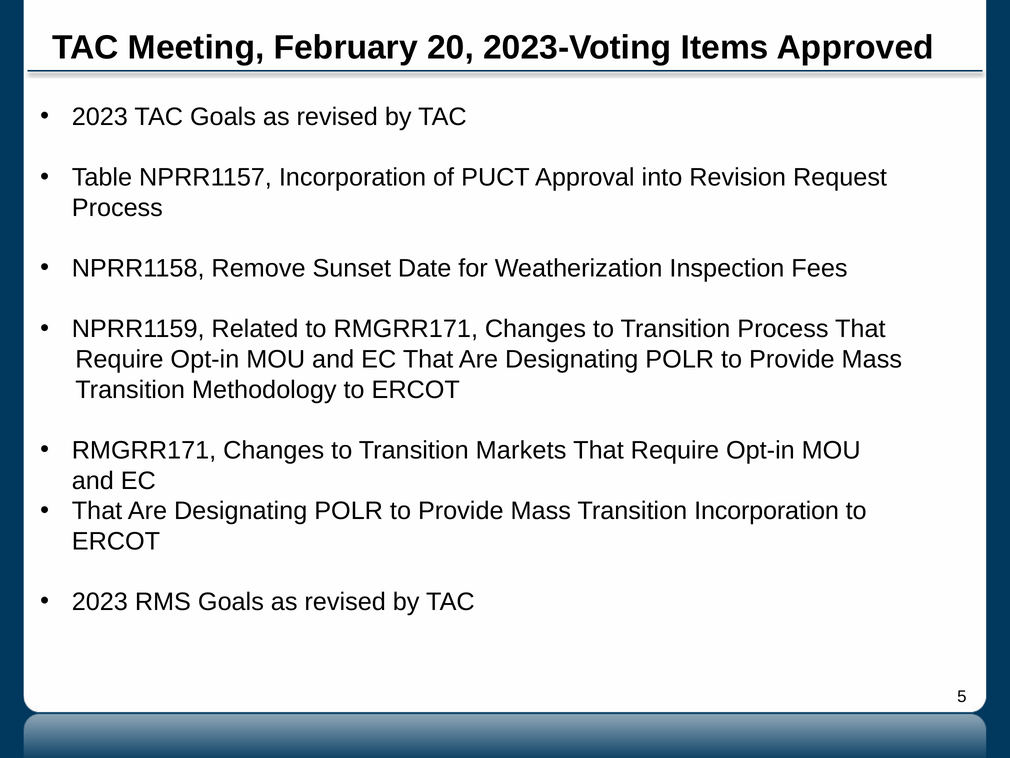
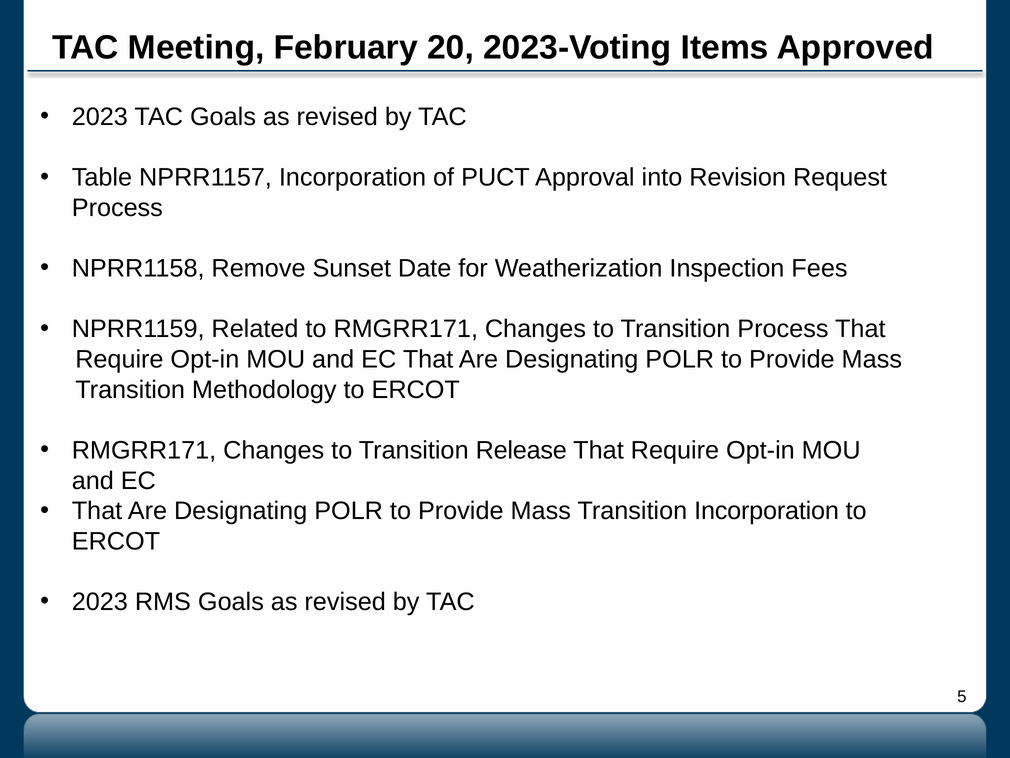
Markets: Markets -> Release (521, 450)
